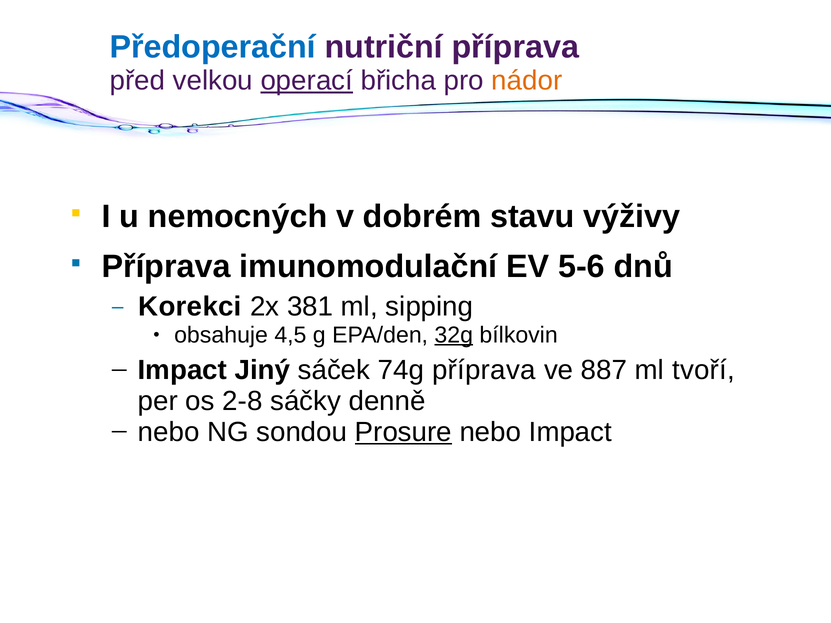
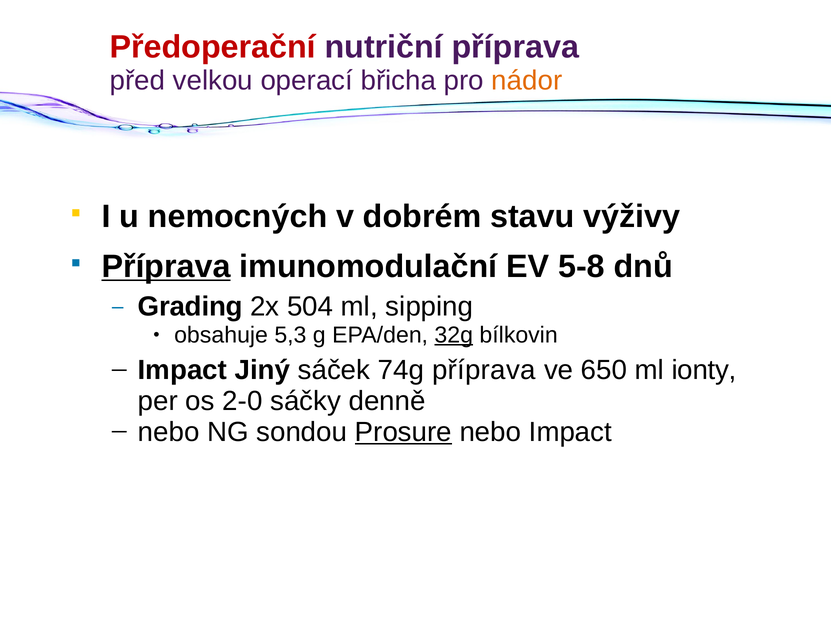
Předoperační colour: blue -> red (213, 47)
operací underline: present -> none (307, 81)
Příprava underline: none -> present (166, 266)
5-6: 5-6 -> 5-8 (582, 266)
Korekci: Korekci -> Grading (190, 307)
381: 381 -> 504 (310, 307)
4,5: 4,5 -> 5,3 (290, 335)
887: 887 -> 650 (604, 370)
tvoří: tvoří -> ionty (704, 370)
2-8: 2-8 -> 2-0 (242, 401)
